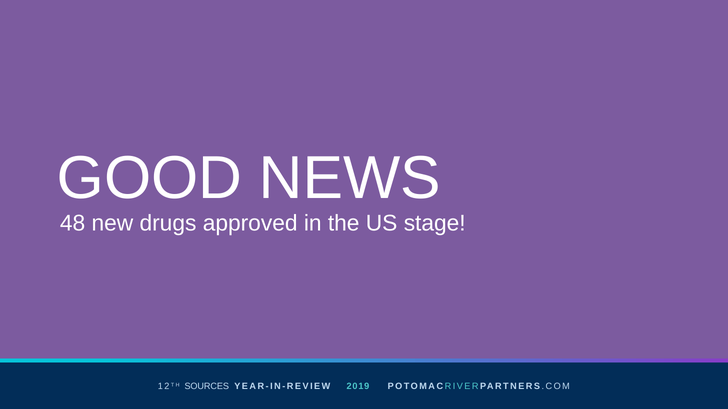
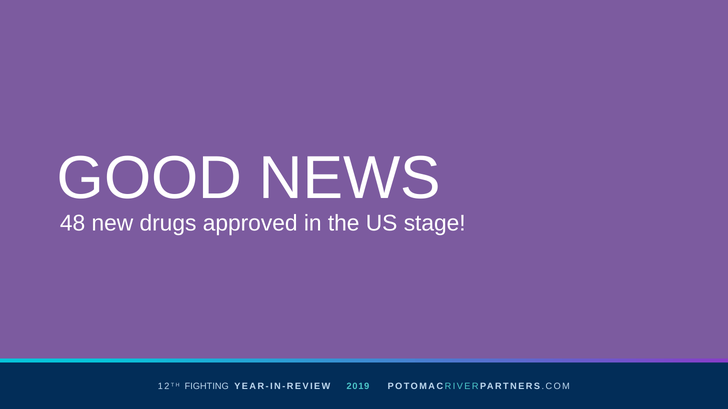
SOURCES: SOURCES -> FIGHTING (207, 387)
